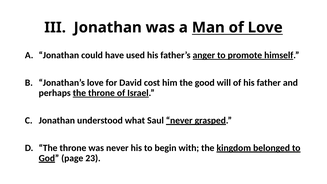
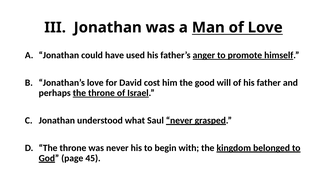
23: 23 -> 45 (93, 158)
